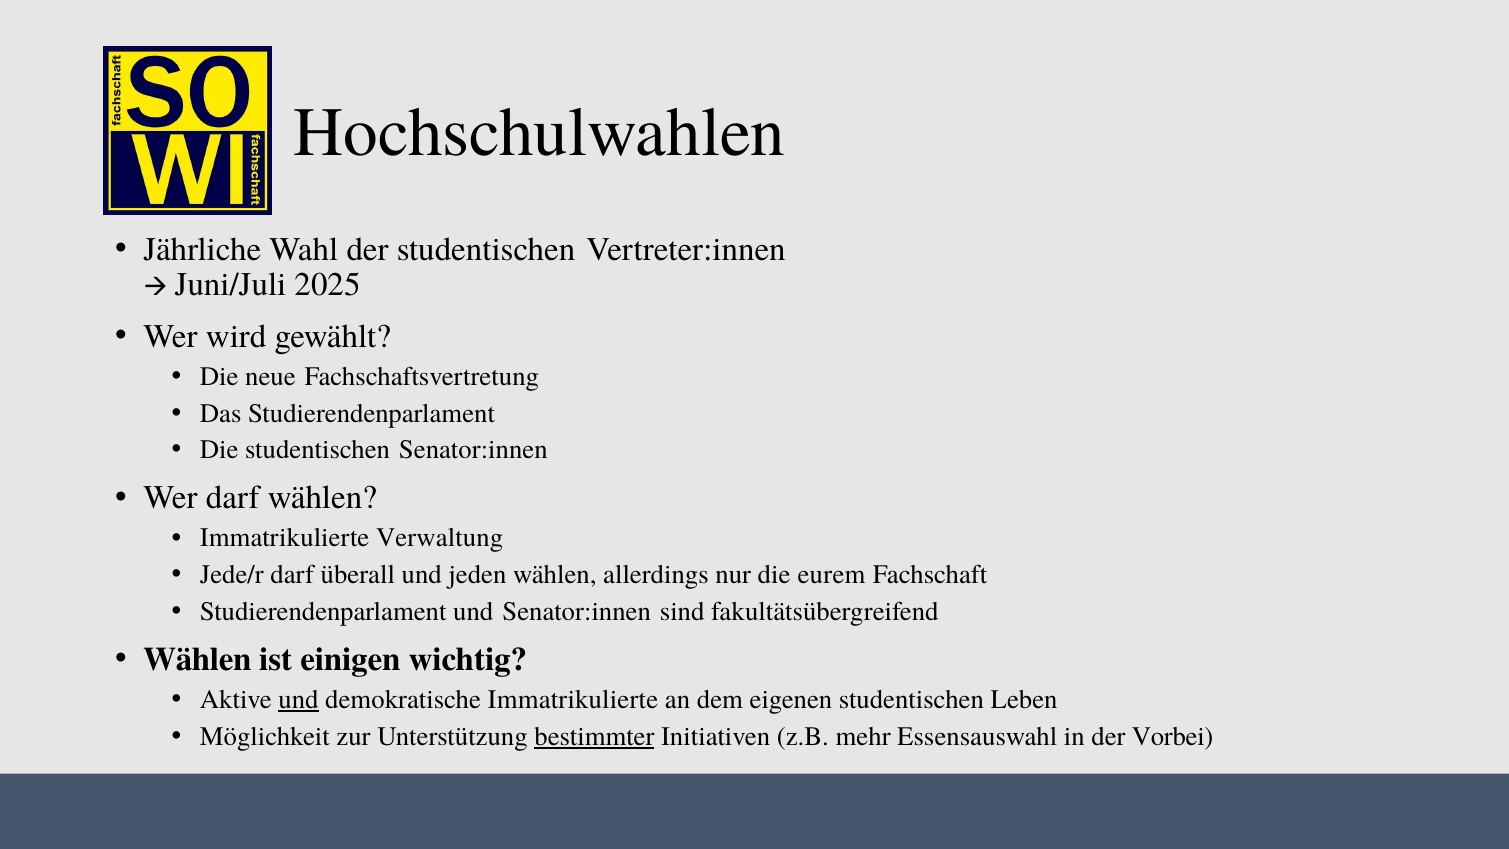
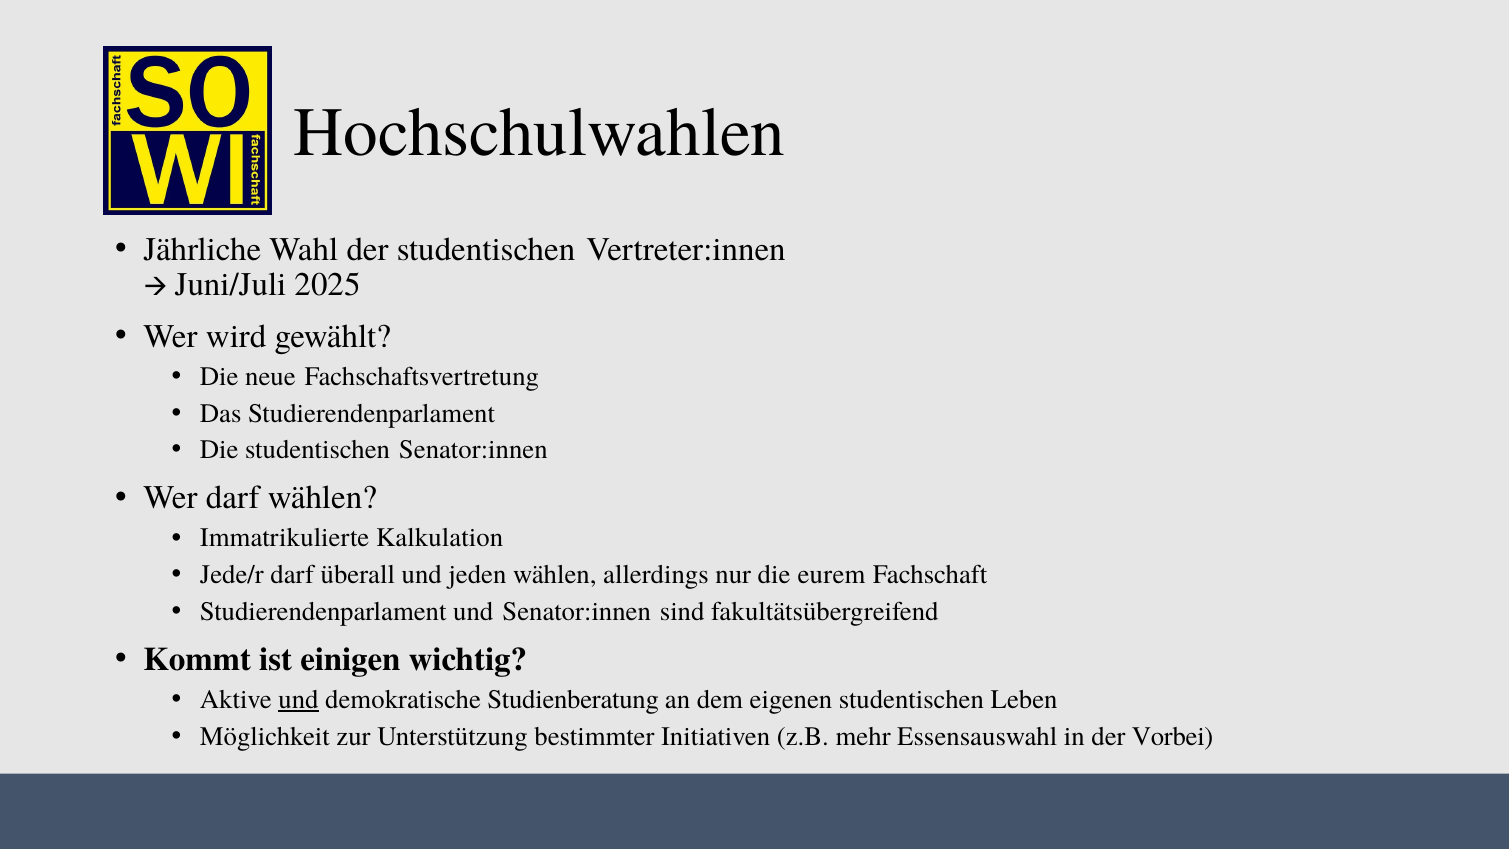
Verwaltung: Verwaltung -> Kalkulation (440, 538)
Wählen: Wählen -> Kommt (197, 659)
demokratische Immatrikulierte: Immatrikulierte -> Studienberatung (573, 699)
bestimmter underline: present -> none (594, 736)
